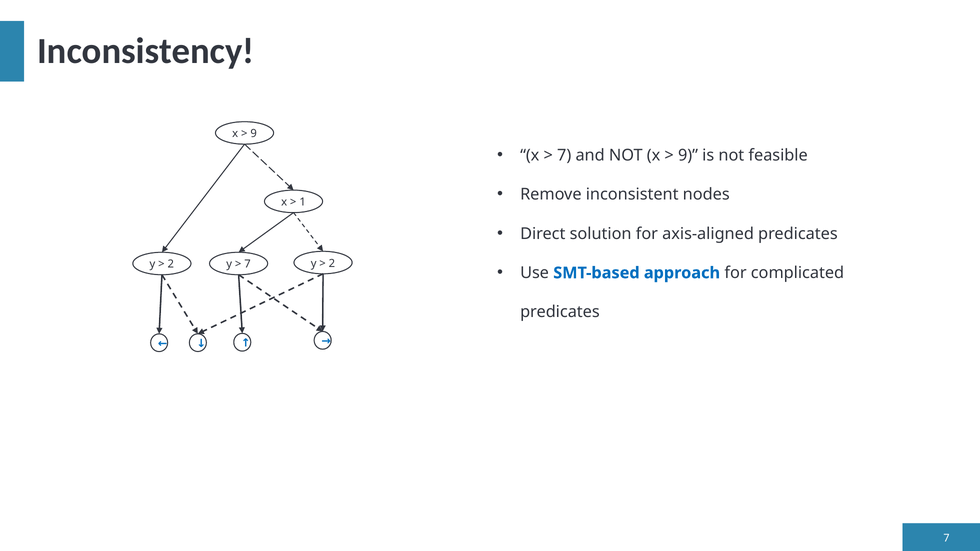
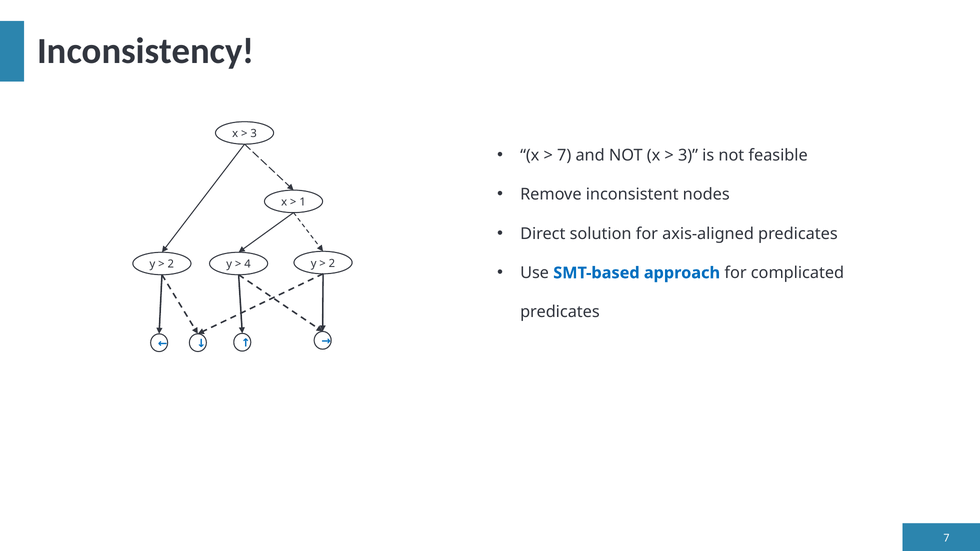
9: 9 -> 3 (254, 134)
9: 9 -> 3 (688, 155)
7: 7 -> 4 (248, 264)
